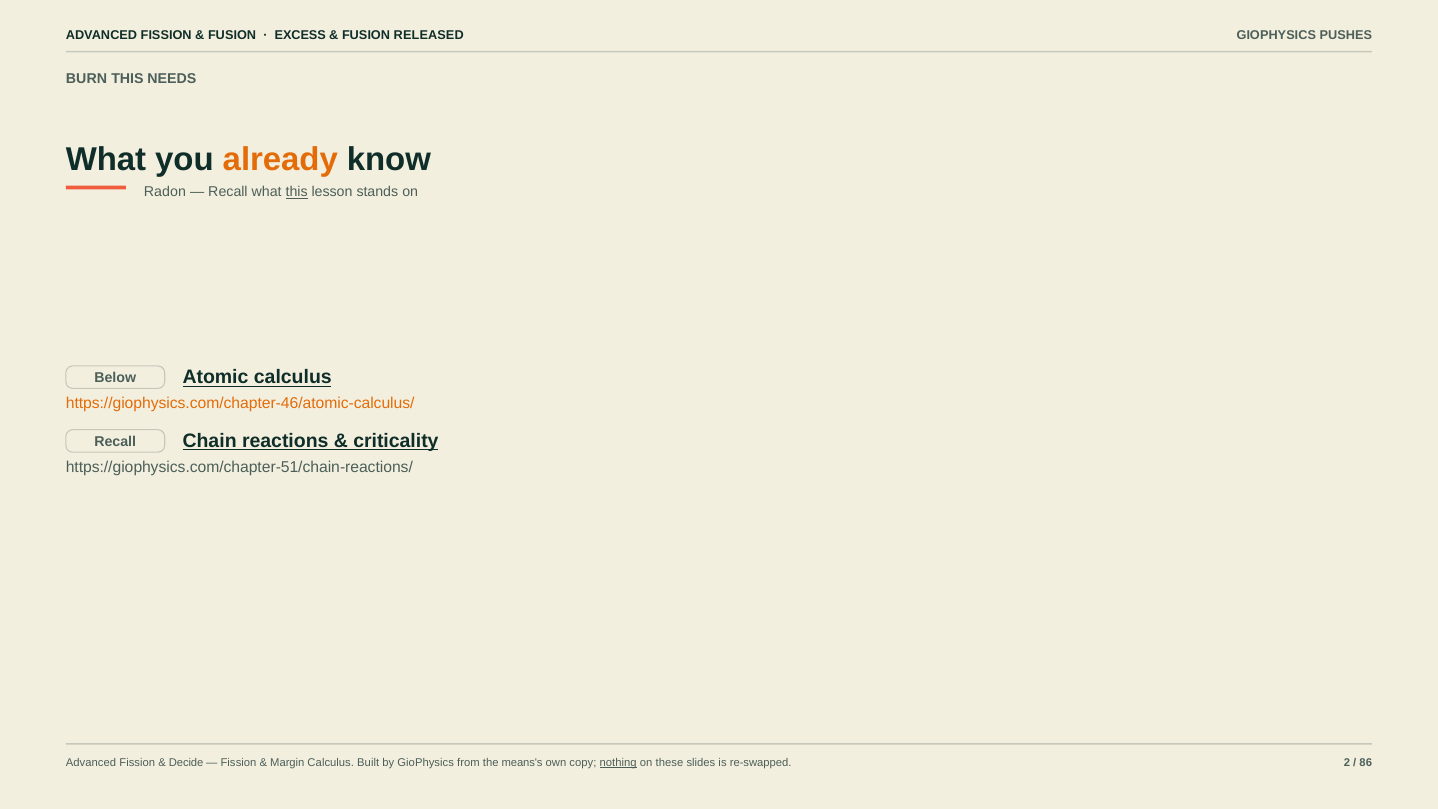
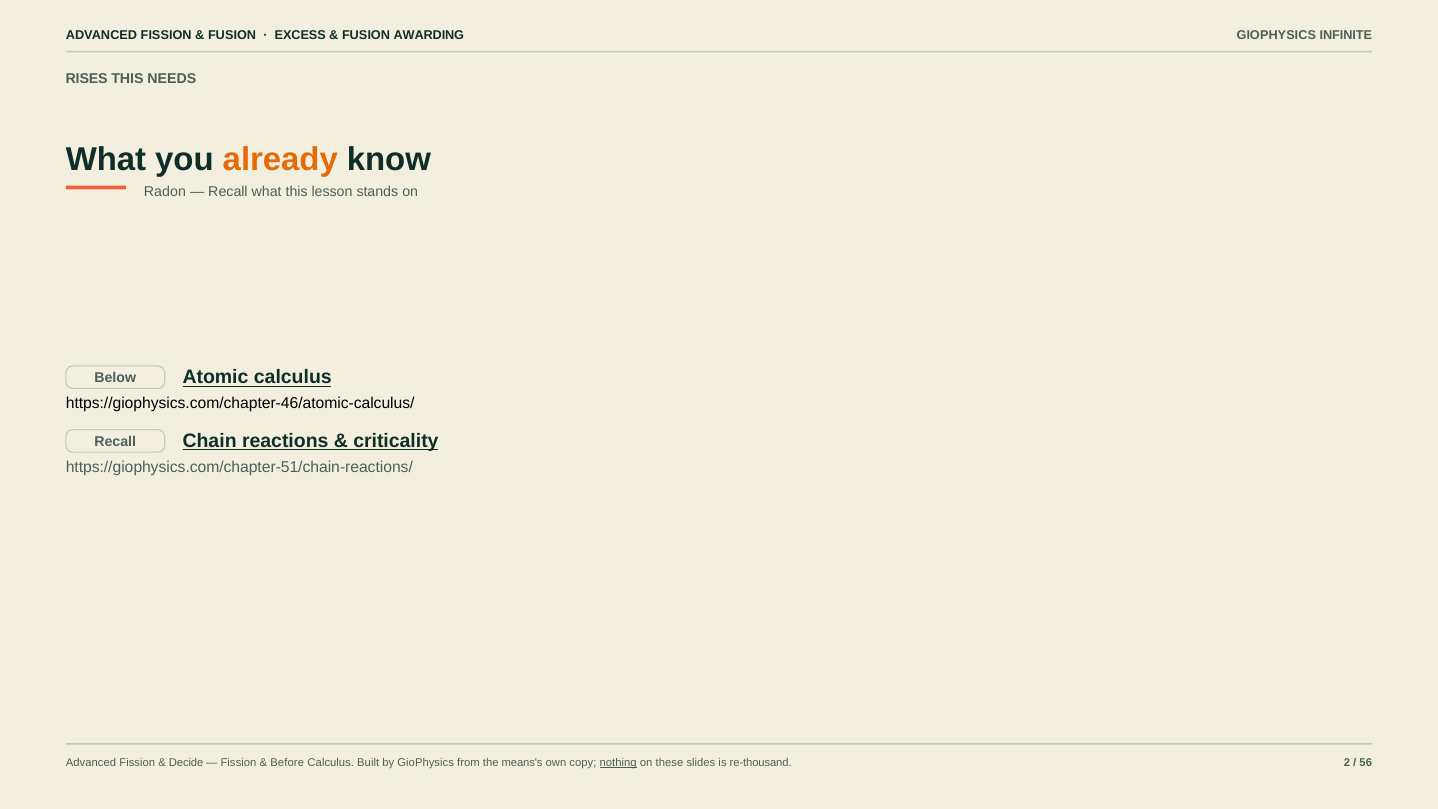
RELEASED: RELEASED -> AWARDING (429, 35)
PUSHES: PUSHES -> INFINITE (1346, 35)
BURN: BURN -> RISES (87, 78)
this underline: present -> none (297, 192)
https://giophysics.com/chapter-46/atomic-calculus/ colour: orange -> black (240, 403)
Margin: Margin -> Before (287, 762)
re-swapped: re-swapped -> re-thousand (761, 762)
86: 86 -> 56 (1366, 762)
